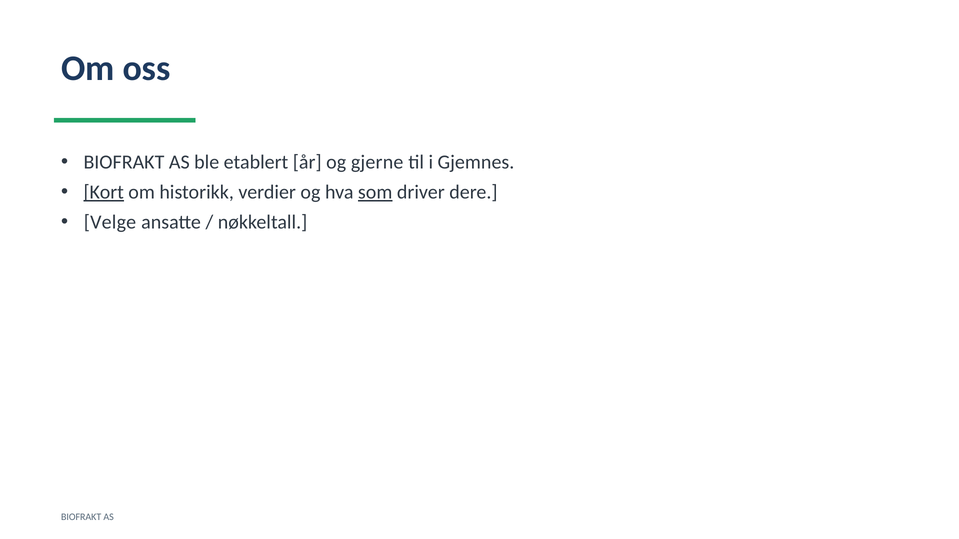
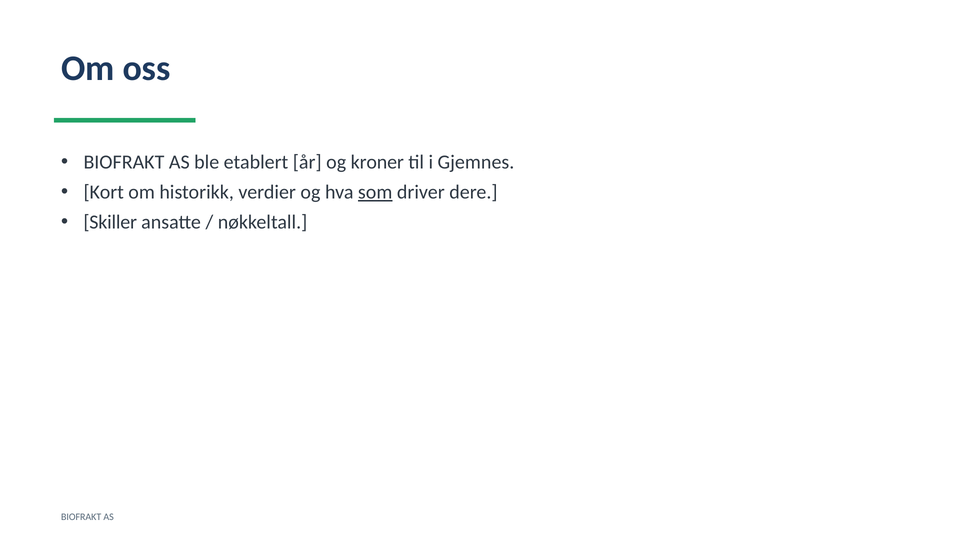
gjerne: gjerne -> kroner (377, 162)
Kort underline: present -> none (104, 192)
Velge: Velge -> Skiller (110, 222)
